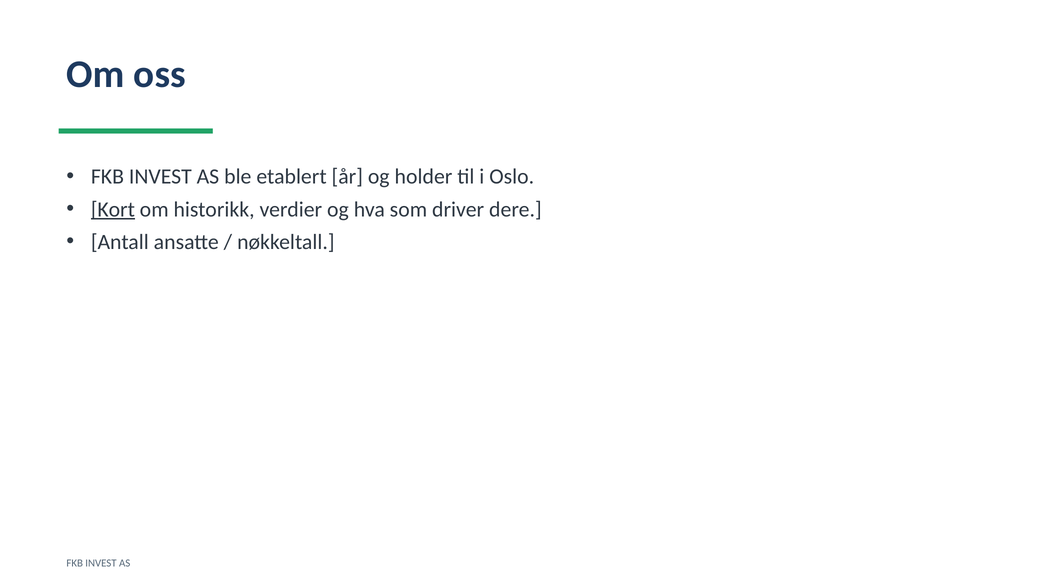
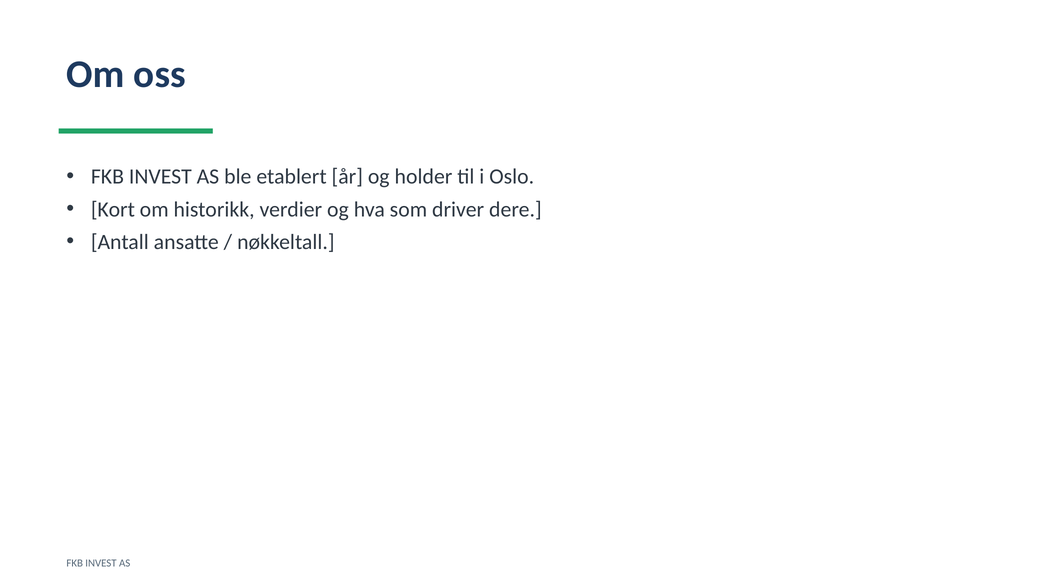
Kort underline: present -> none (113, 209)
